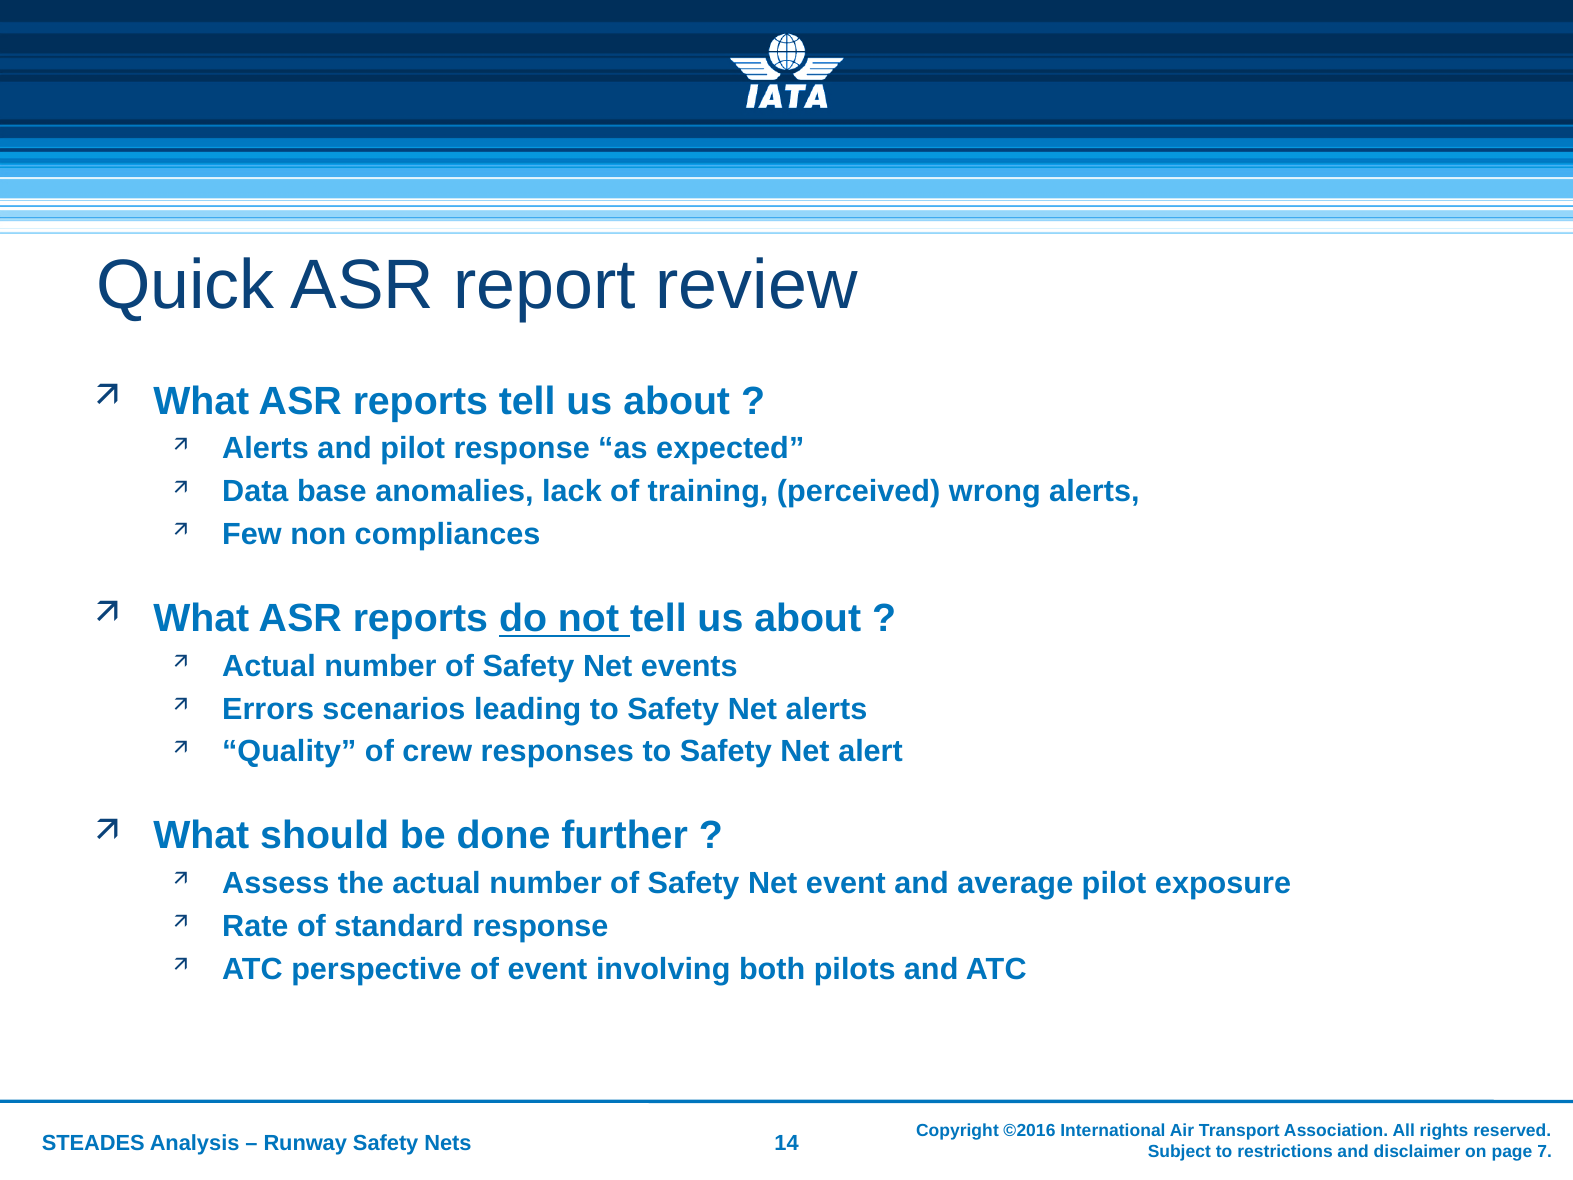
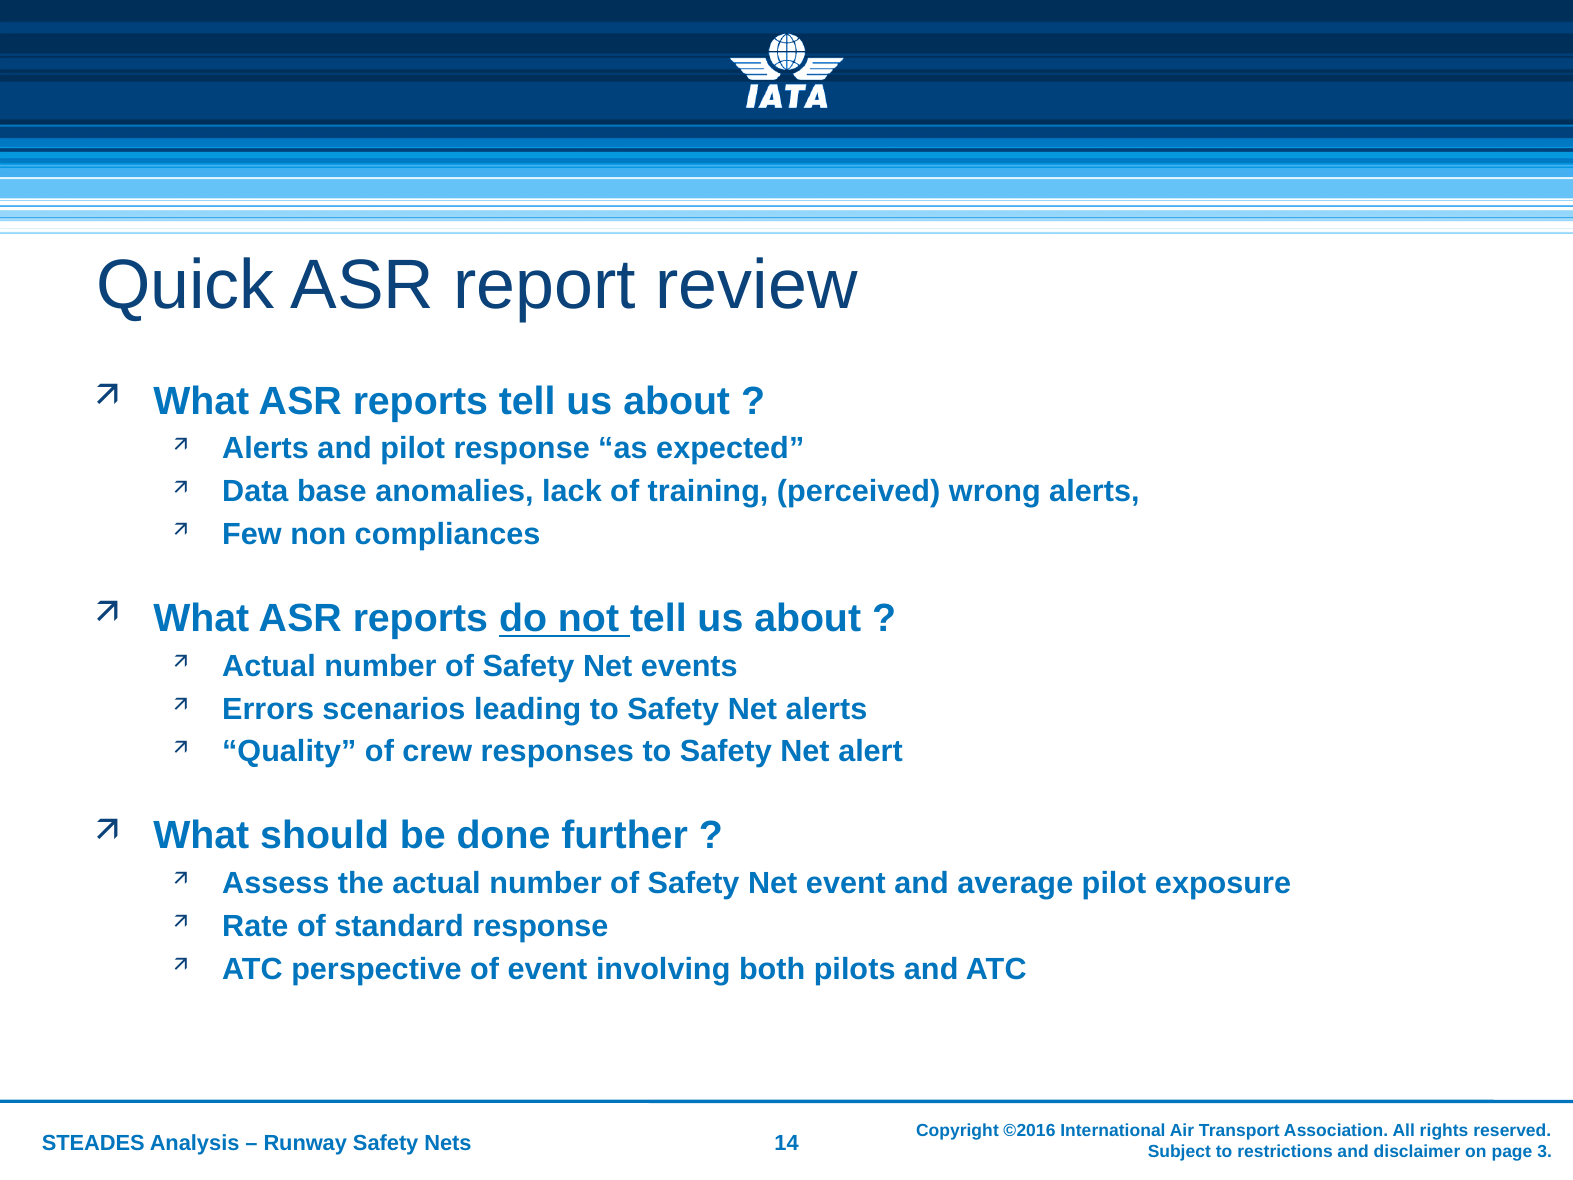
7: 7 -> 3 (1545, 1152)
